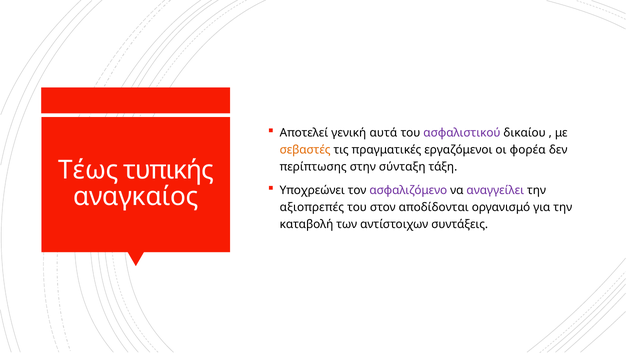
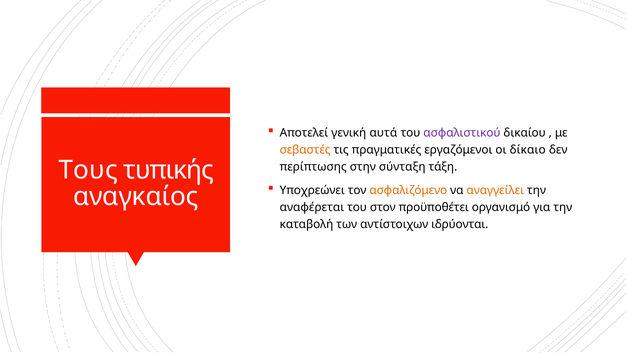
φορέα: φορέα -> δίκαιο (528, 150)
Τέως: Τέως -> Τους (88, 170)
ασφαλιζόμενο colour: purple -> orange (408, 190)
αναγγείλει colour: purple -> orange (495, 190)
αξιοπρεπές: αξιοπρεπές -> αναφέρεται (312, 207)
αποδίδονται: αποδίδονται -> προϋποθέτει (434, 207)
συντάξεις: συντάξεις -> ιδρύονται (460, 224)
